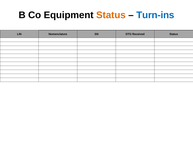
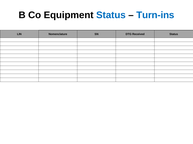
Status colour: orange -> blue (111, 15)
